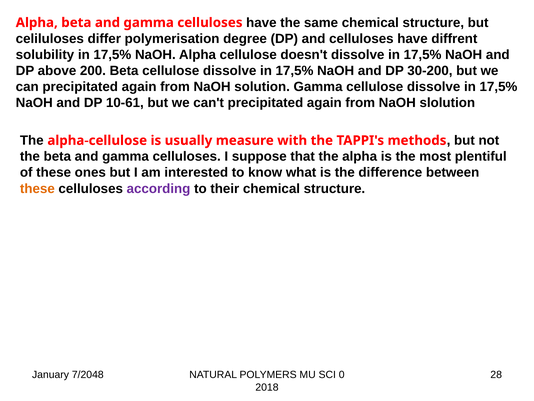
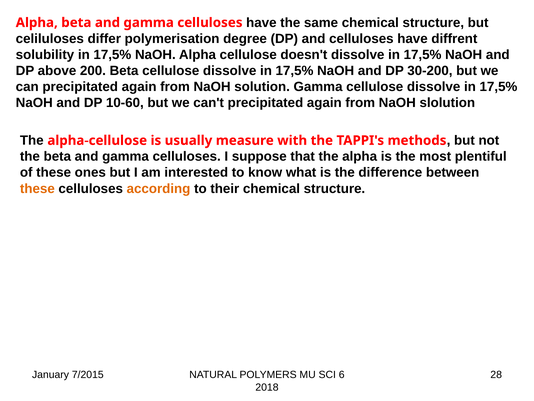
10-61: 10-61 -> 10-60 (125, 103)
according colour: purple -> orange (158, 188)
7/2048: 7/2048 -> 7/2015 (88, 374)
0: 0 -> 6 (342, 374)
